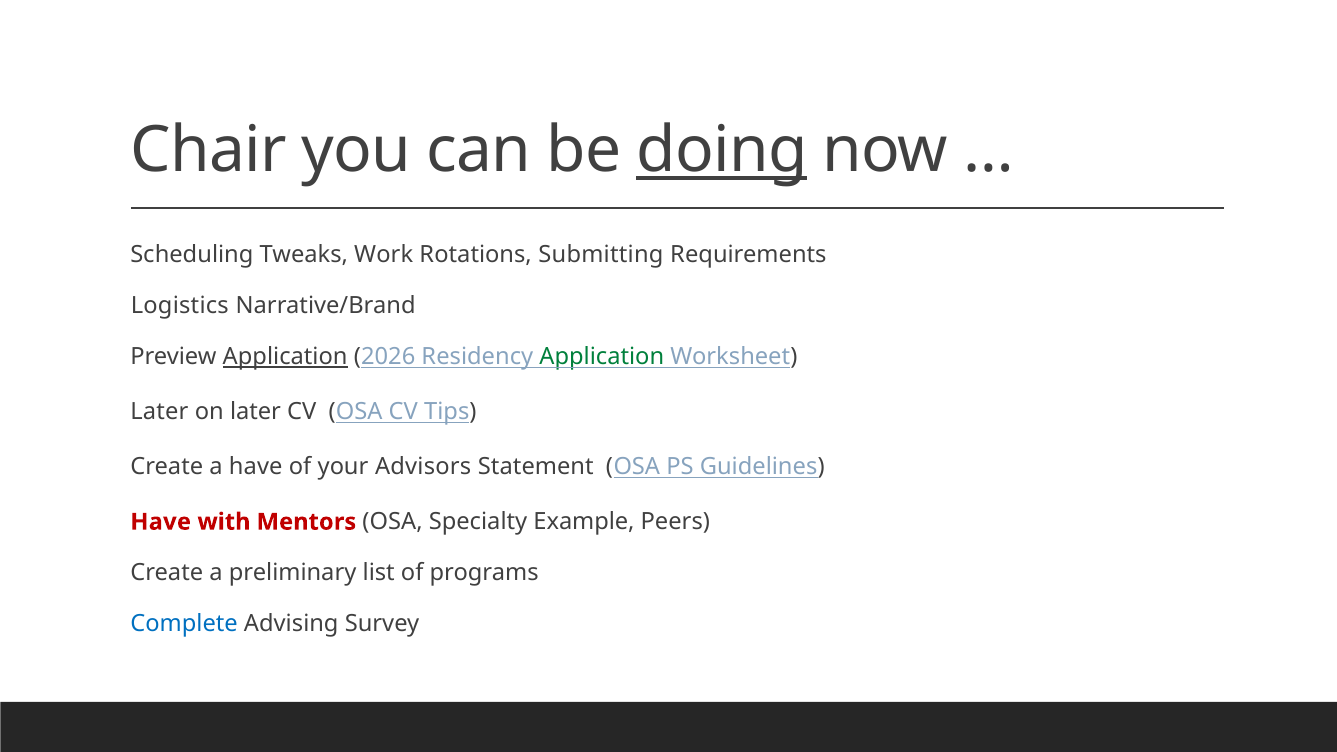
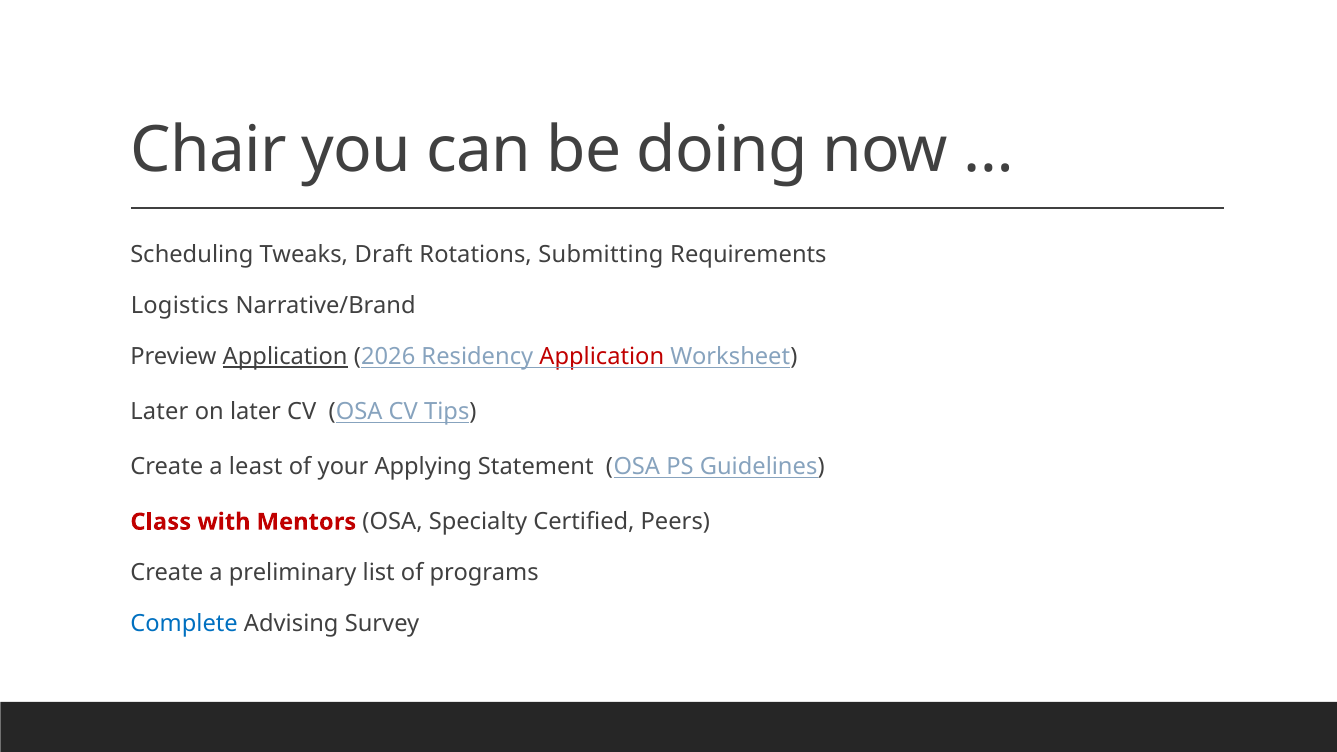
doing underline: present -> none (722, 151)
Work: Work -> Draft (384, 255)
Application colour: green -> red (602, 357)
a have: have -> least (256, 467)
Advisors: Advisors -> Applying (423, 467)
Have: Have -> Class (161, 522)
Example: Example -> Certified (584, 522)
